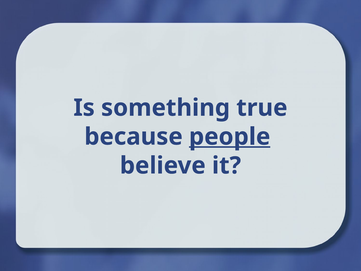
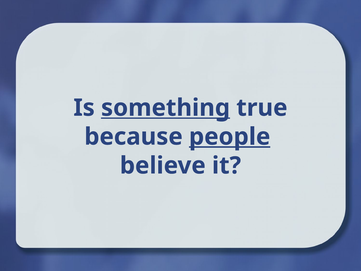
something underline: none -> present (166, 108)
